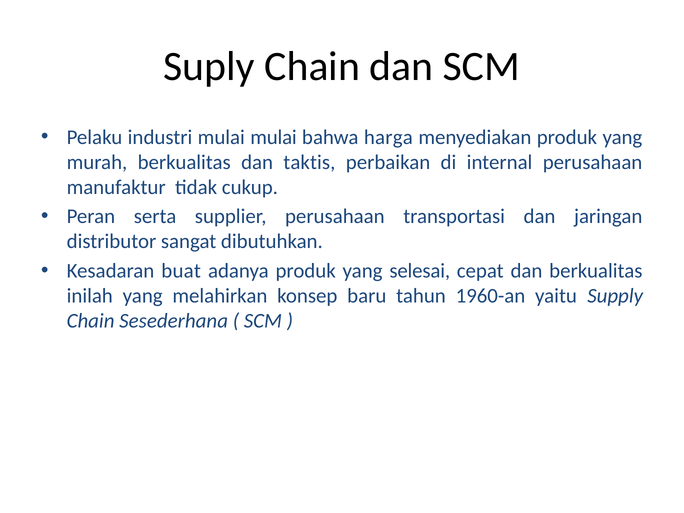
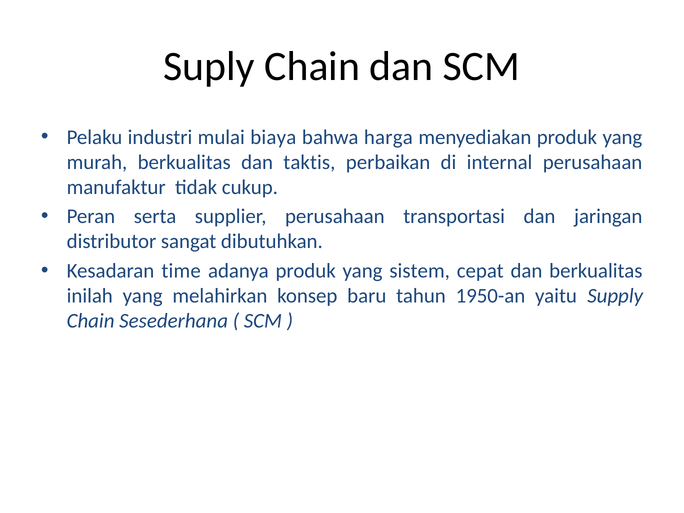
mulai mulai: mulai -> biaya (273, 137)
buat: buat -> time (181, 271)
selesai: selesai -> sistem (420, 271)
1960-an: 1960-an -> 1950-an (490, 296)
